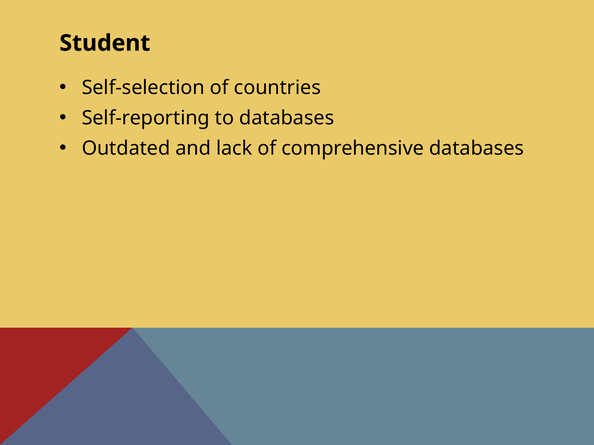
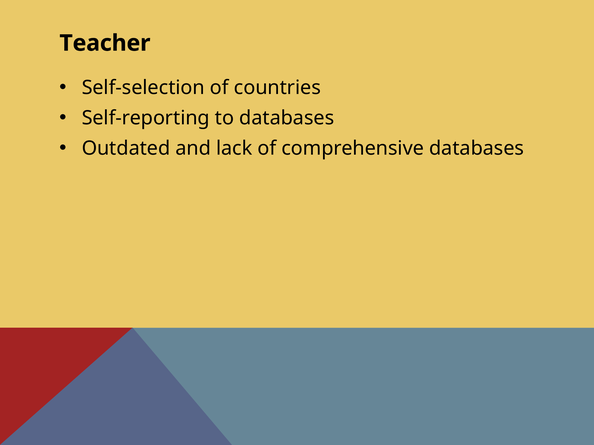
Student: Student -> Teacher (105, 43)
